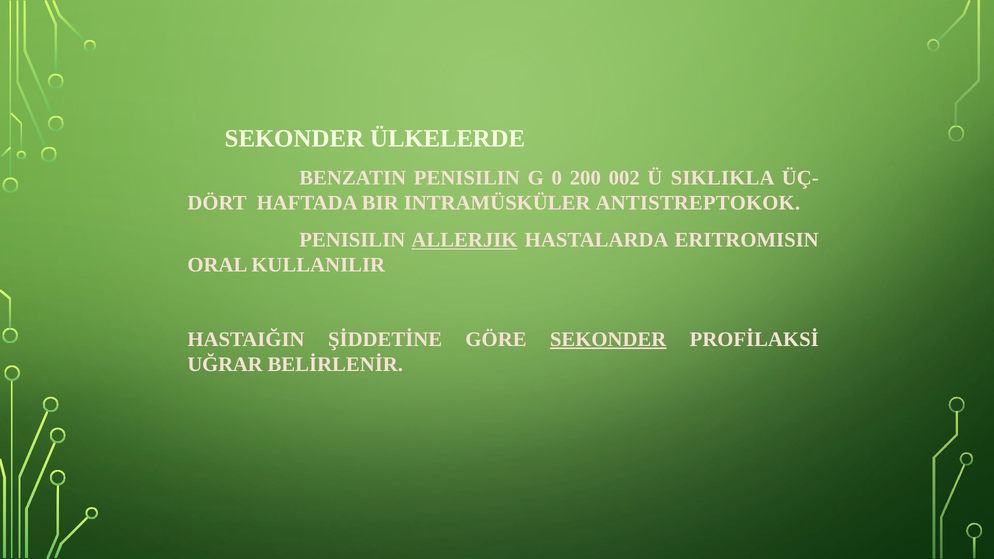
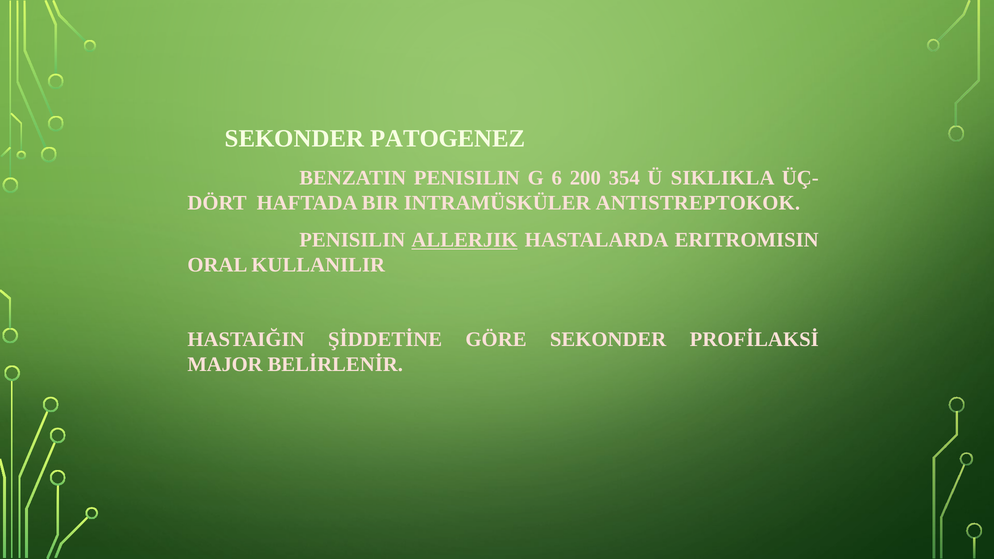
ÜLKELERDE: ÜLKELERDE -> PATOGENEZ (448, 138)
0: 0 -> 6 (557, 178)
002: 002 -> 354 (624, 178)
SEKONDER underline: present -> none (608, 339)
UĞRAR: UĞRAR -> MAJOR (225, 364)
